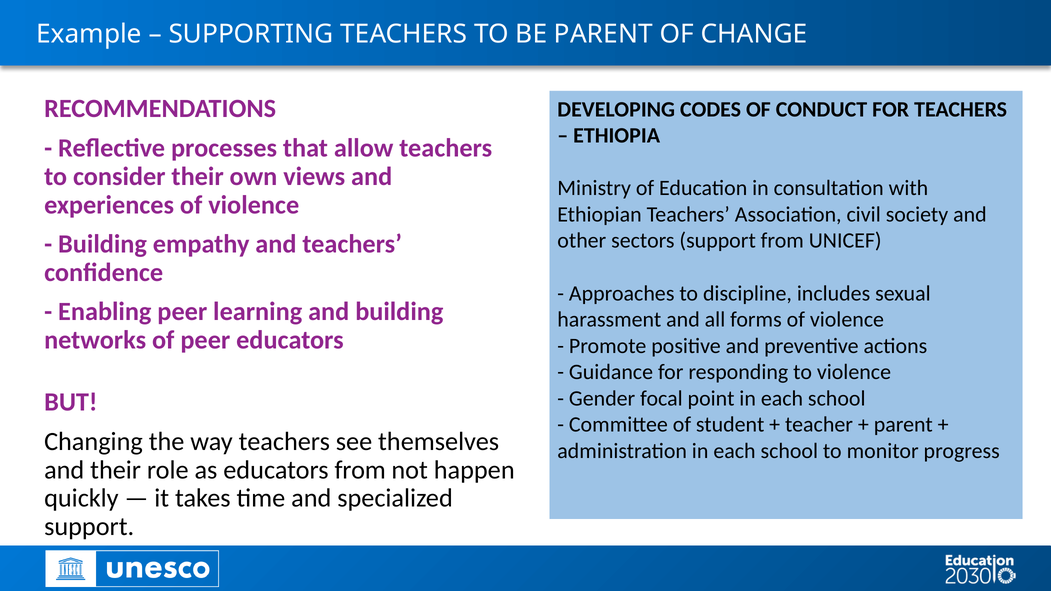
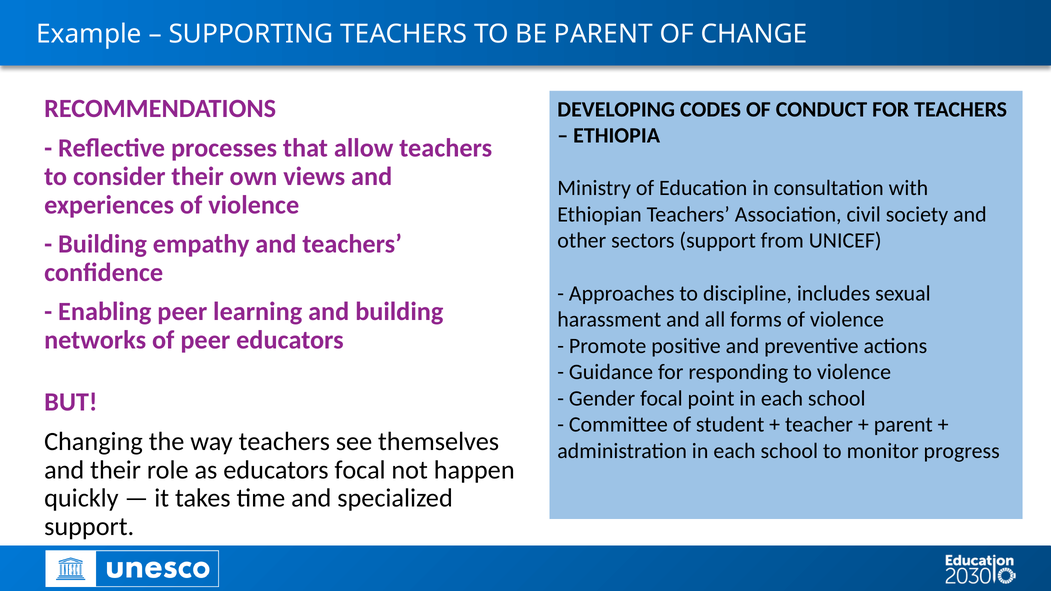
educators from: from -> focal (360, 470)
